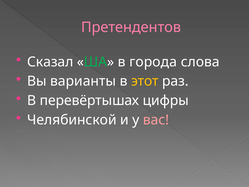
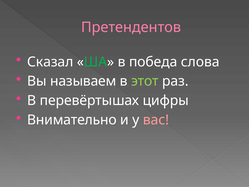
города: города -> победа (153, 62)
варианты: варианты -> называем (83, 81)
этот colour: yellow -> light green (145, 81)
Челябинской: Челябинской -> Внимательно (72, 120)
